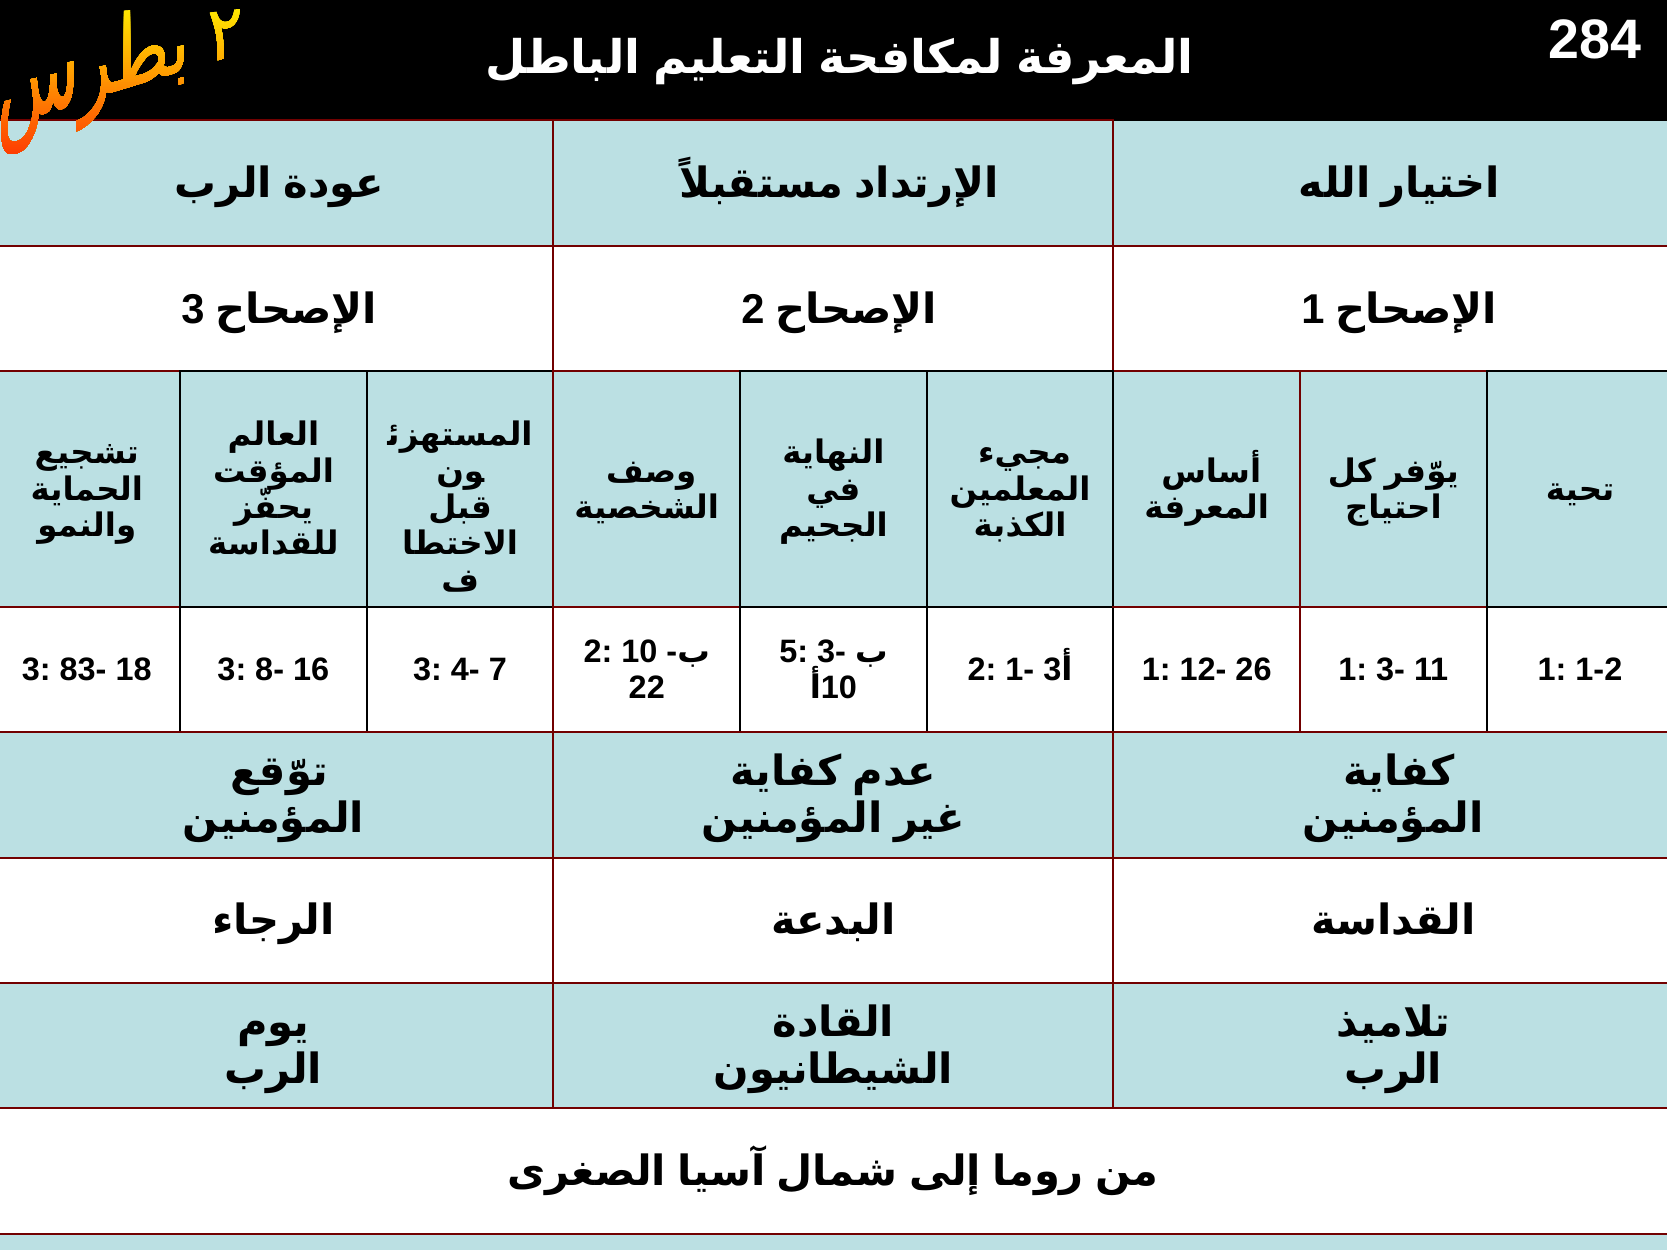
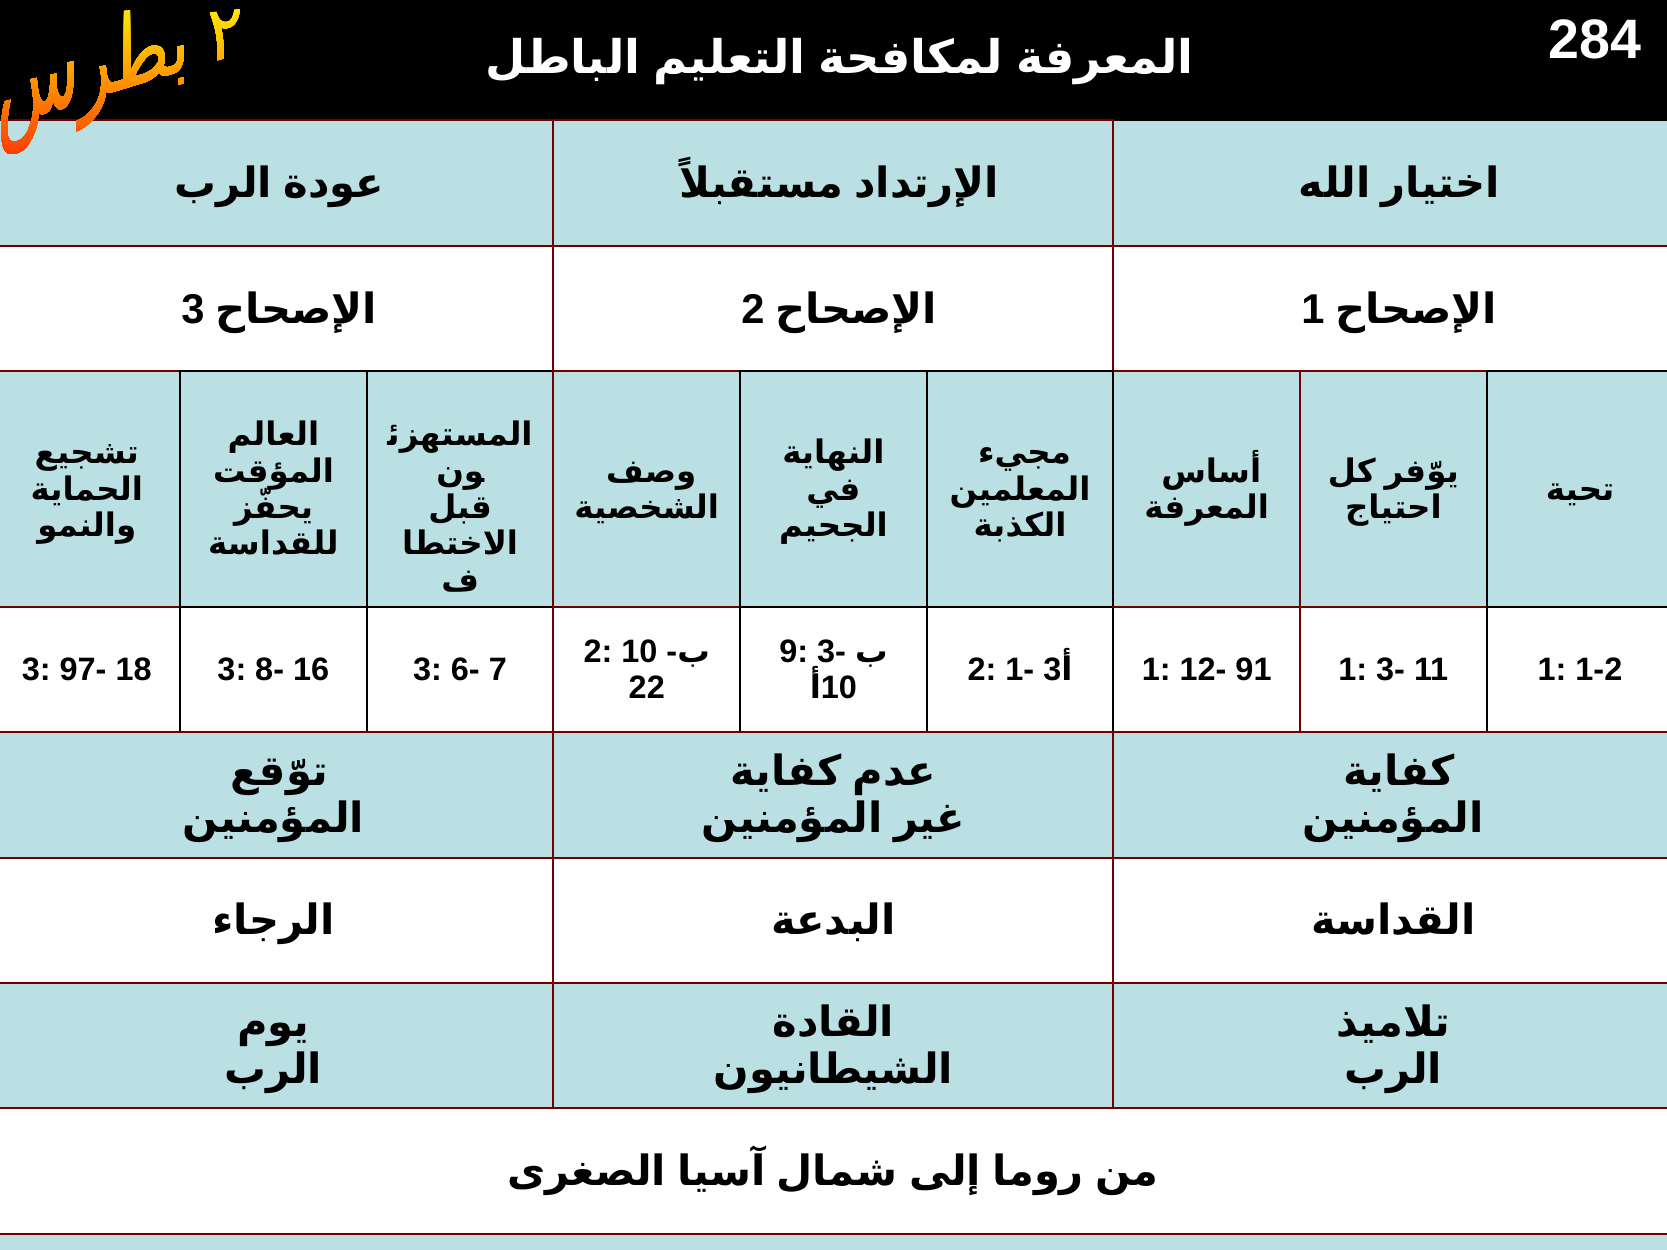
5: 5 -> 9 (794, 652)
83-: 83- -> 97- (83, 670)
4-: 4- -> 6- (465, 670)
26: 26 -> 91 (1254, 670)
